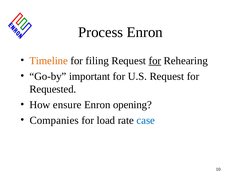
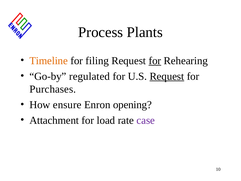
Process Enron: Enron -> Plants (145, 32)
important: important -> regulated (89, 76)
Request underline: none -> present (167, 76)
Requested: Requested -> Purchases (53, 89)
Companies: Companies -> Attachment (54, 120)
case colour: blue -> purple (146, 120)
